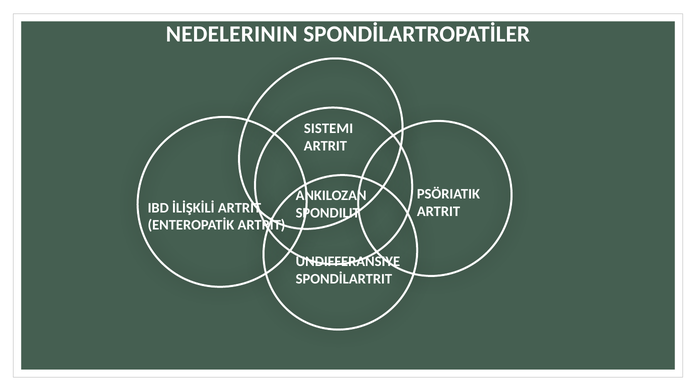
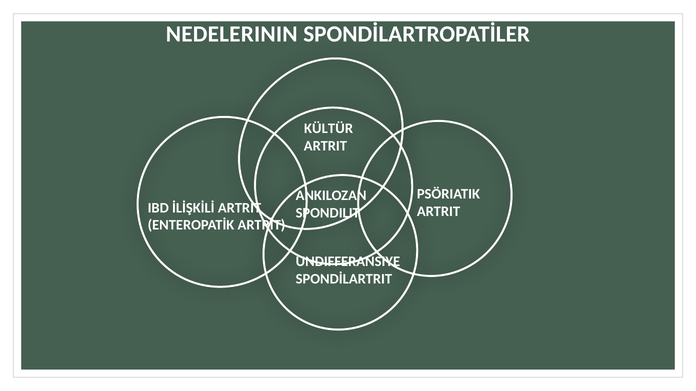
SISTEMI: SISTEMI -> KÜLTÜR (329, 129)
